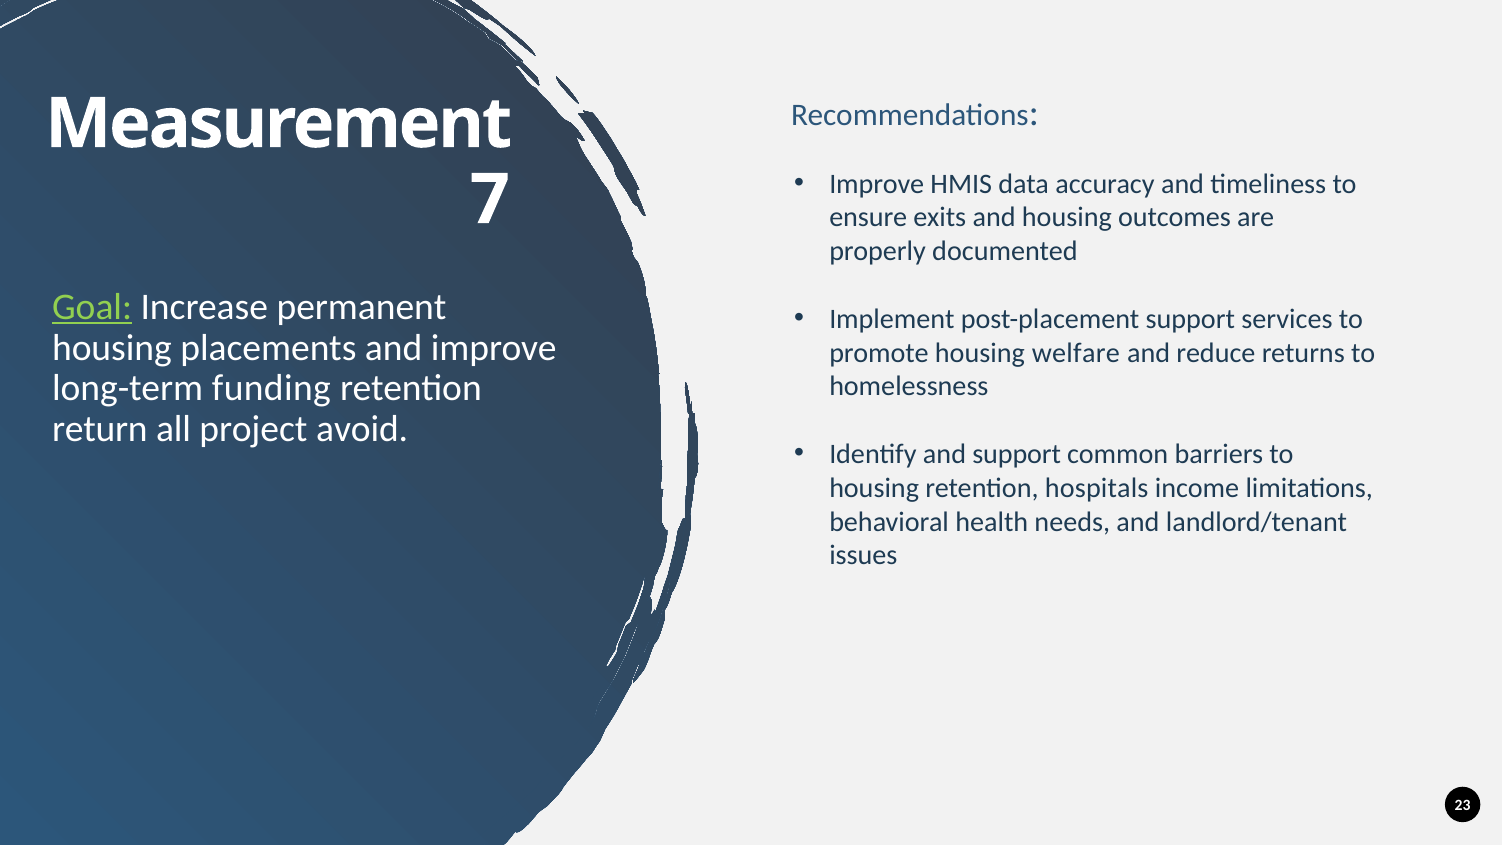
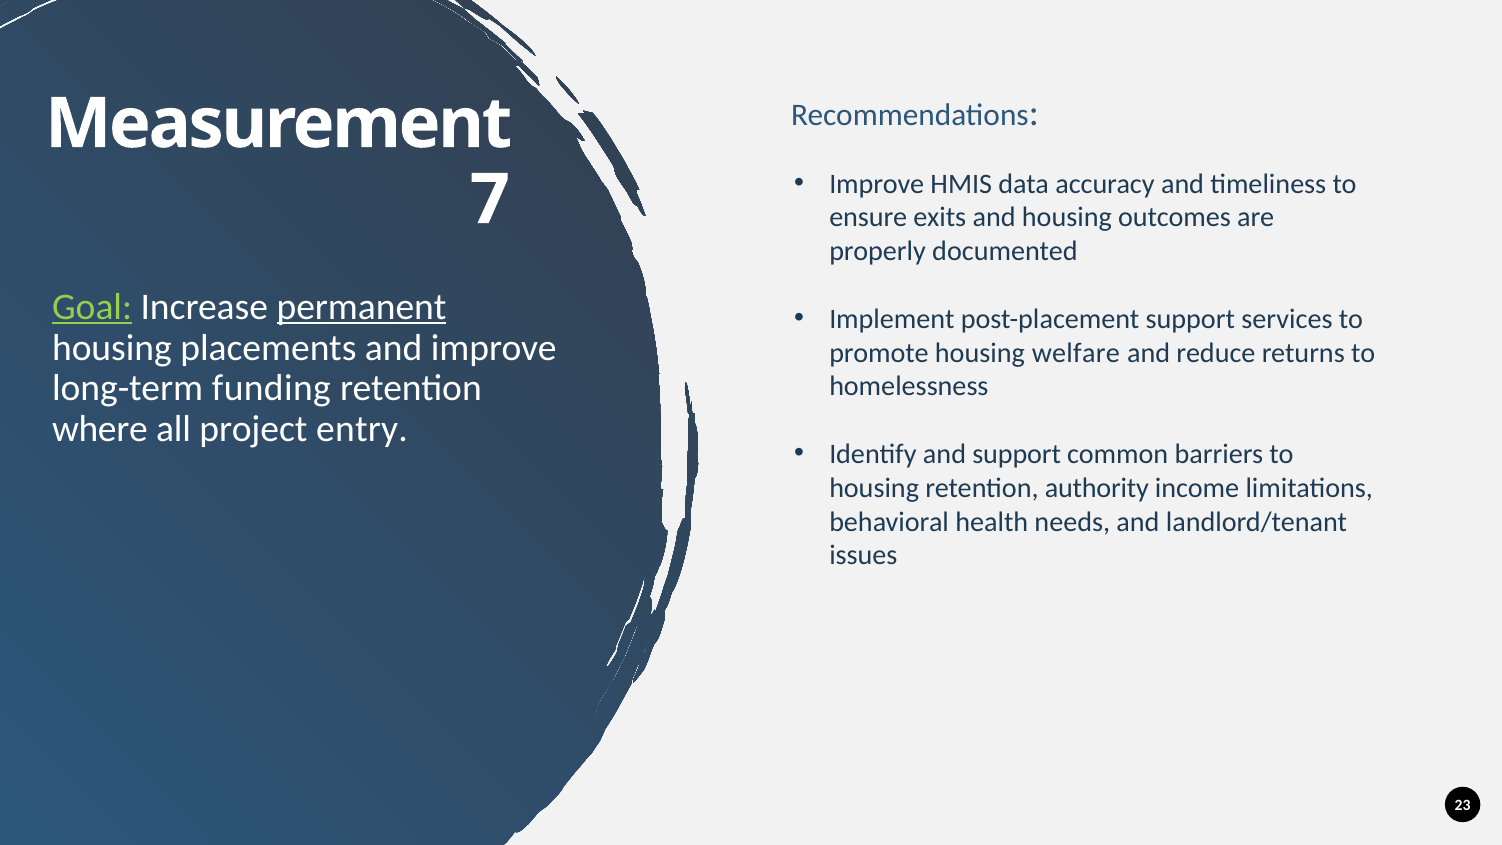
permanent underline: none -> present (361, 307)
return: return -> where (100, 429)
avoid: avoid -> entry (362, 429)
hospitals: hospitals -> authority (1097, 488)
